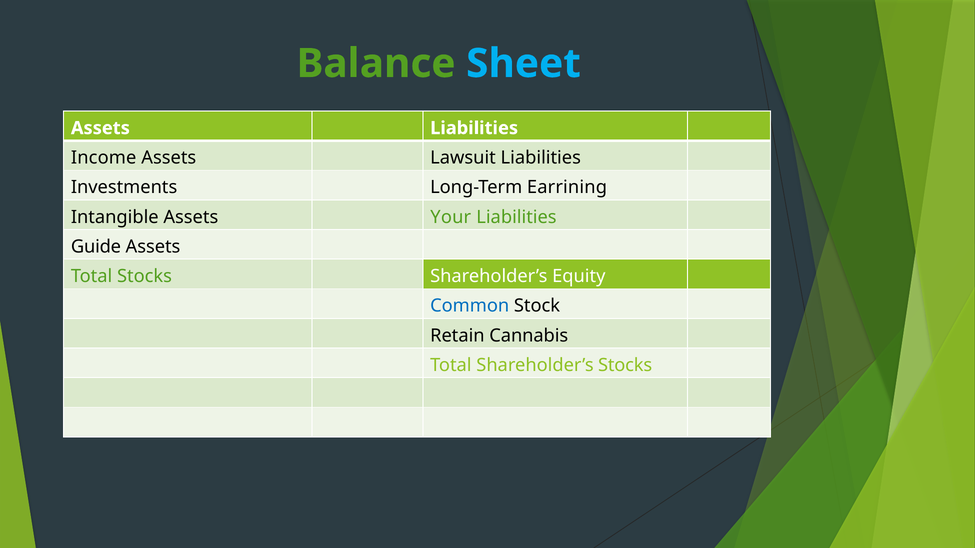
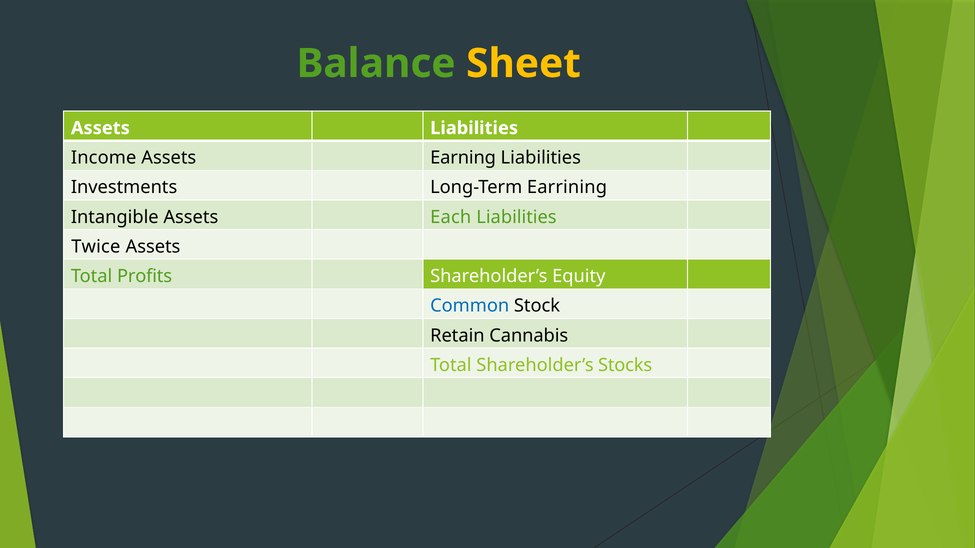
Sheet colour: light blue -> yellow (523, 64)
Lawsuit: Lawsuit -> Earning (463, 158)
Your: Your -> Each (451, 217)
Guide: Guide -> Twice (96, 247)
Total Stocks: Stocks -> Profits (145, 276)
